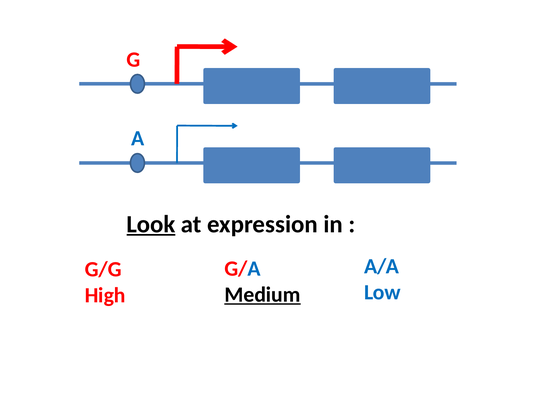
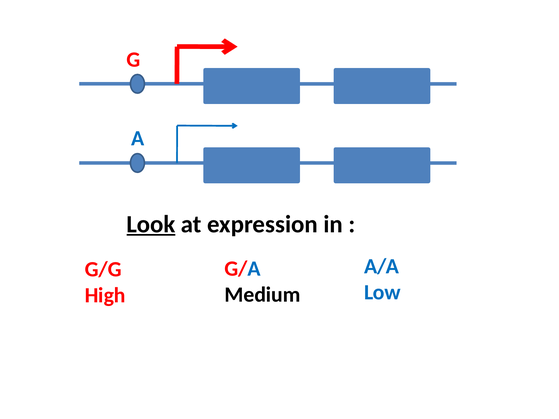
Medium underline: present -> none (263, 295)
